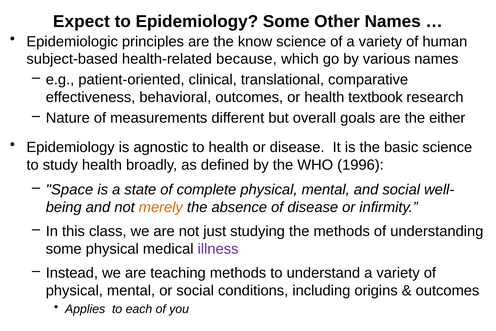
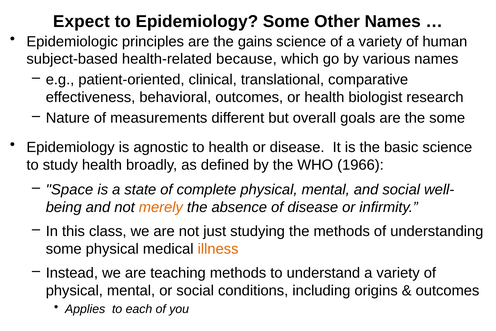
know: know -> gains (255, 41)
textbook: textbook -> biologist (375, 97)
the either: either -> some (447, 118)
1996: 1996 -> 1966 (361, 165)
illness colour: purple -> orange (218, 249)
